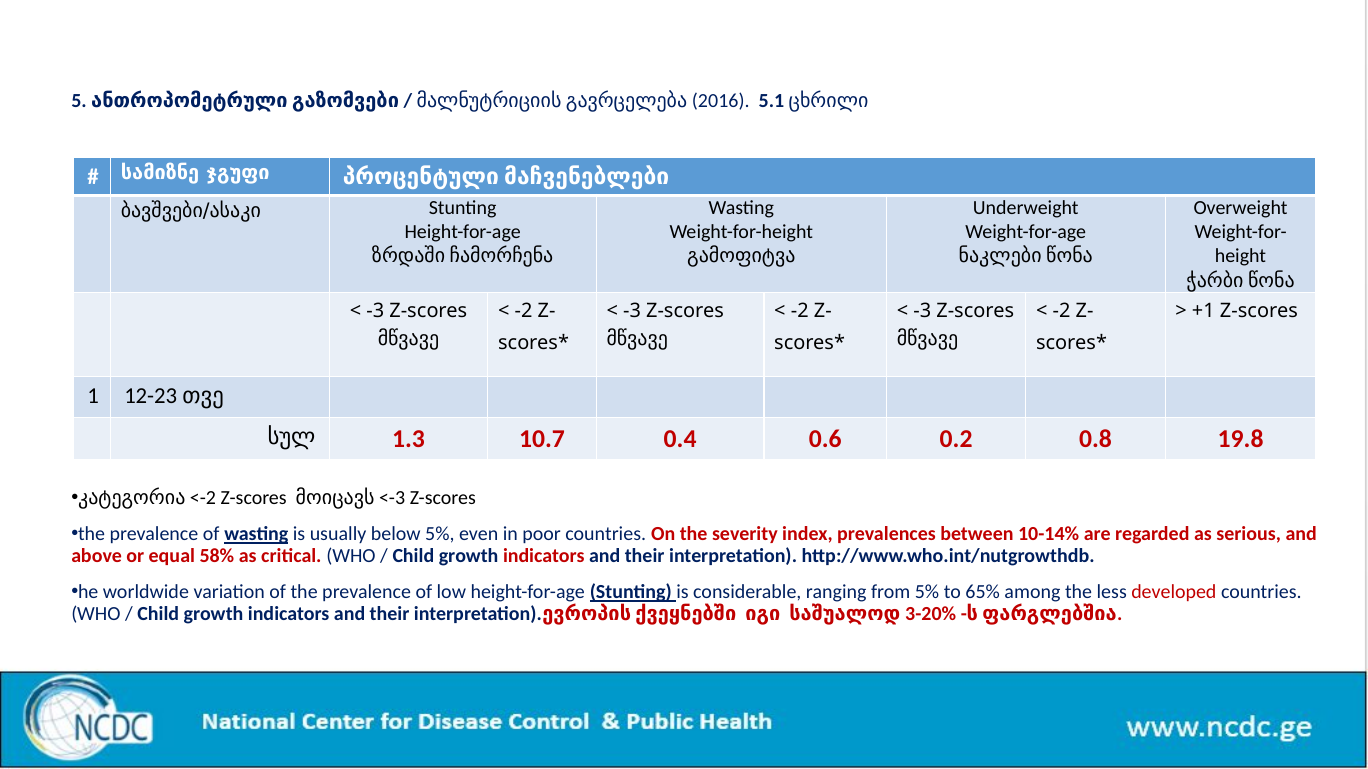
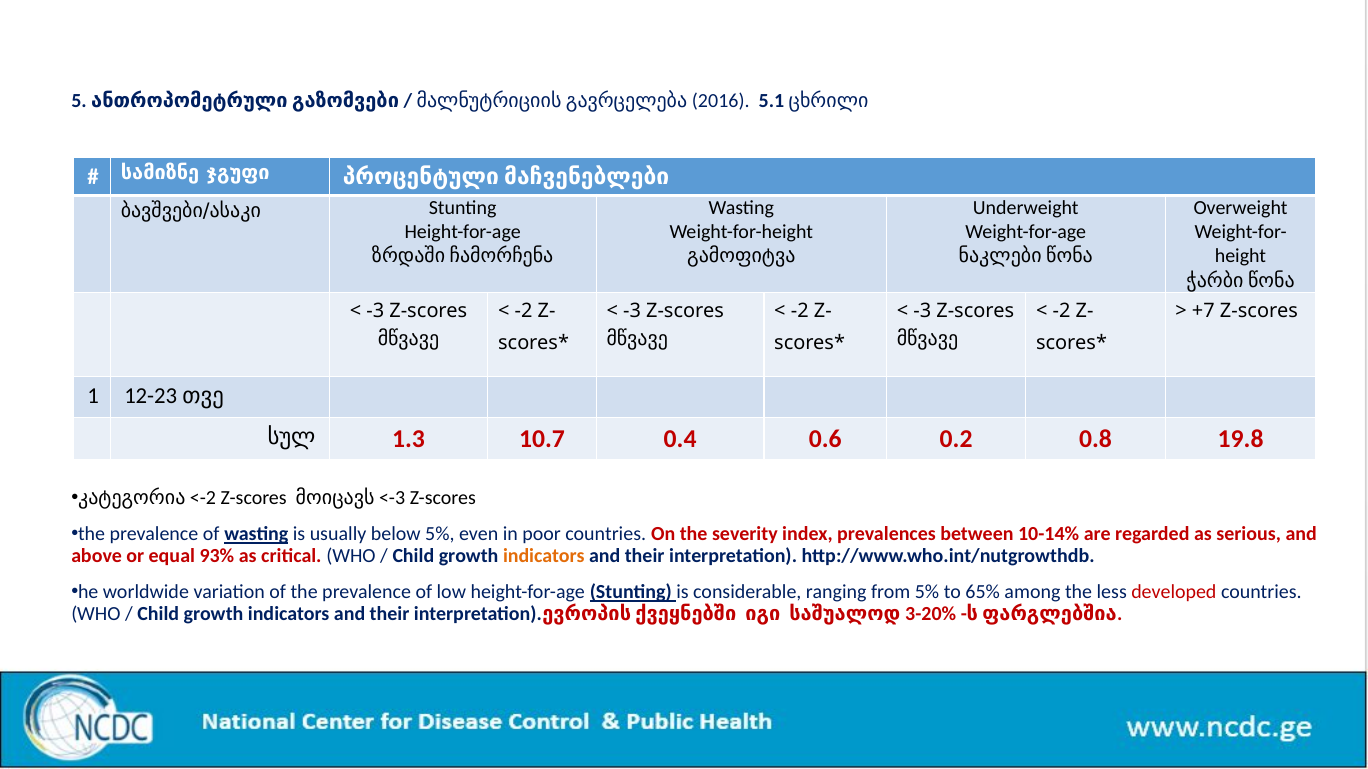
+1: +1 -> +7 (1203, 312)
58%: 58% -> 93% (217, 556)
indicators colour: red -> orange (544, 556)
